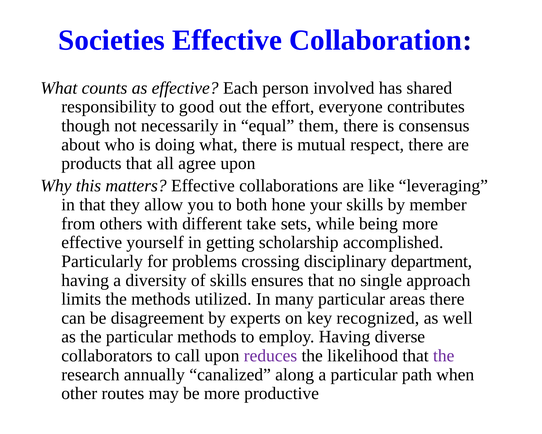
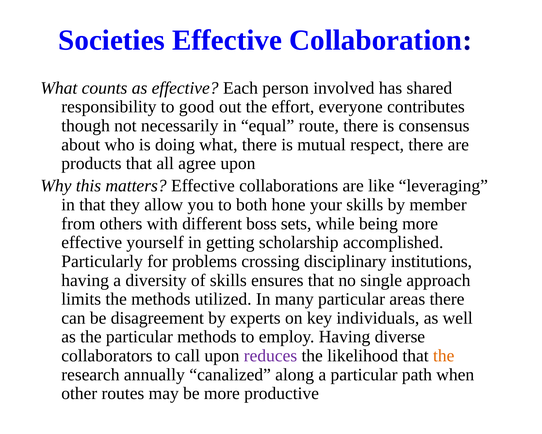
them: them -> route (319, 126)
take: take -> boss (261, 224)
department: department -> institutions (431, 261)
recognized: recognized -> individuals (378, 318)
the colour: purple -> orange (444, 356)
